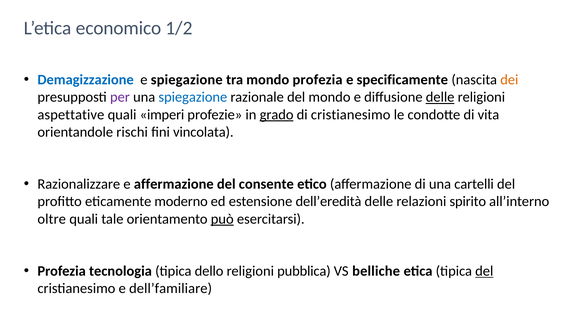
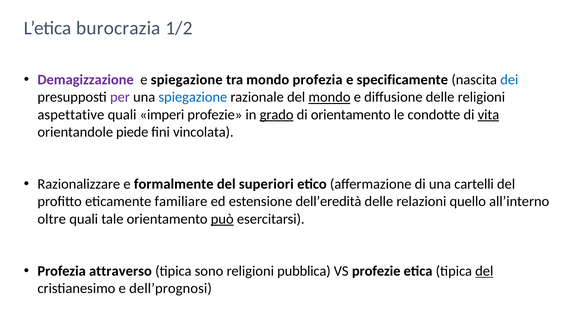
economico: economico -> burocrazia (118, 28)
Demagizzazione colour: blue -> purple (86, 80)
dei colour: orange -> blue (509, 80)
mondo underline: none -> present (329, 97)
delle underline: present -> none (440, 97)
di cristianesimo: cristianesimo -> orientamento (351, 114)
vita underline: none -> present (488, 114)
rischi: rischi -> piede (132, 132)
e affermazione: affermazione -> formalmente (174, 184)
consente: consente -> superiori (266, 184)
moderno: moderno -> familiare (181, 201)
spirito: spirito -> quello (468, 201)
tecnologia: tecnologia -> attraverso (120, 271)
dello: dello -> sono (209, 271)
VS belliche: belliche -> profezie (376, 271)
dell’familiare: dell’familiare -> dell’prognosi (171, 288)
